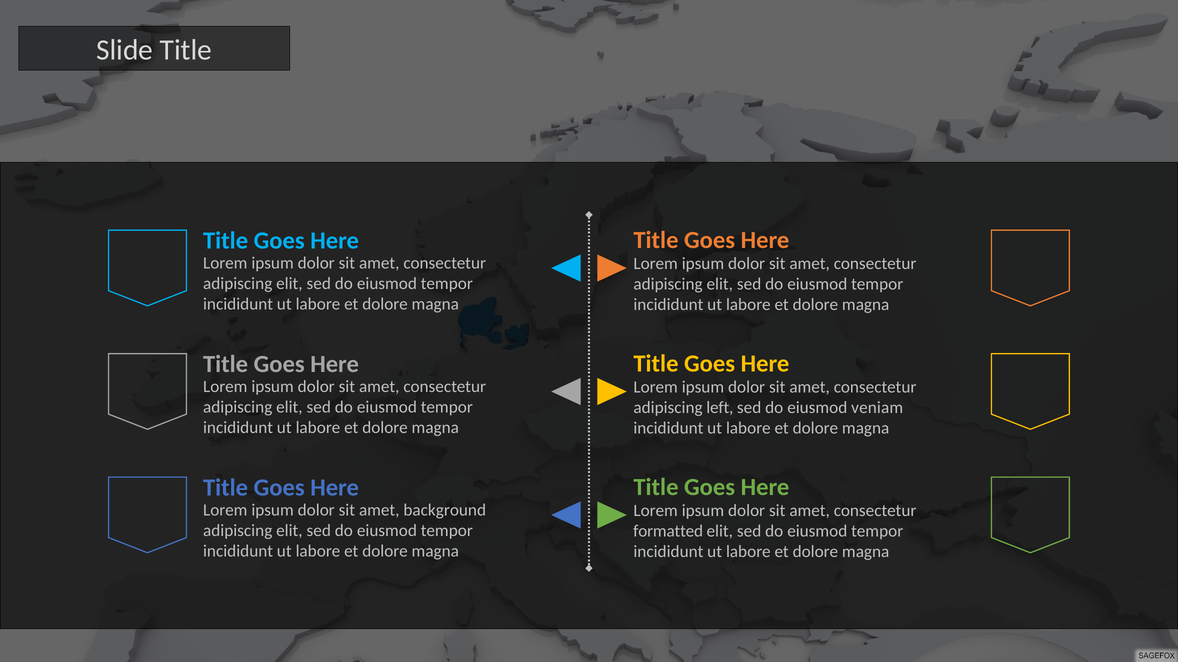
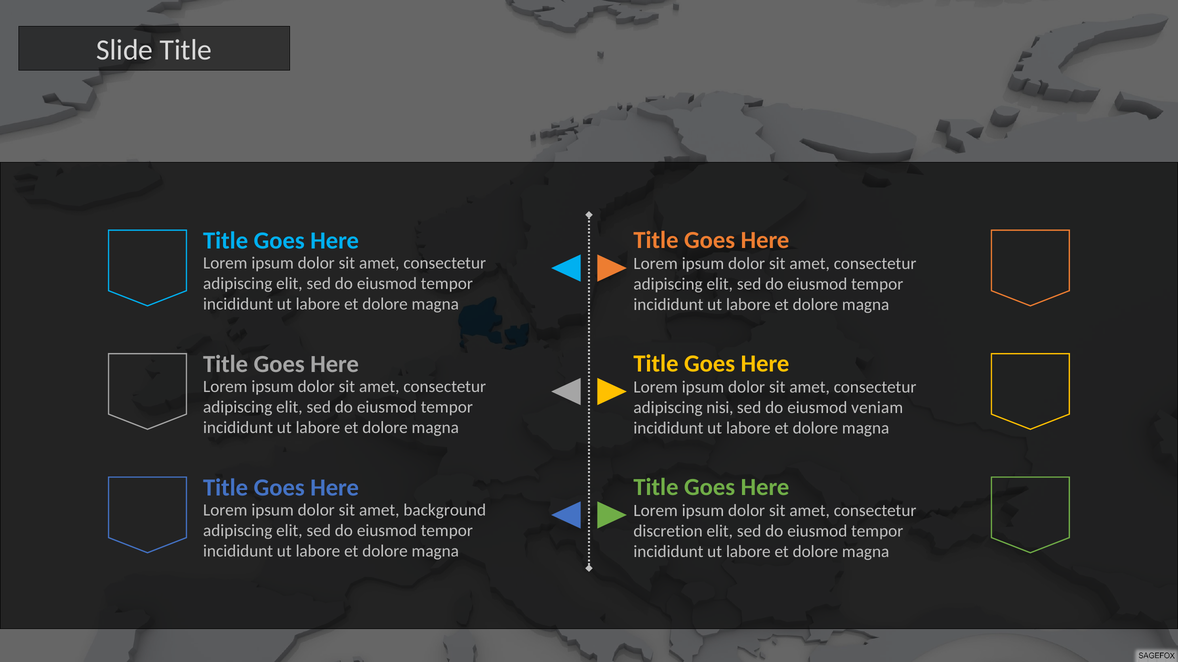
left: left -> nisi (720, 408)
formatted: formatted -> discretion (668, 531)
